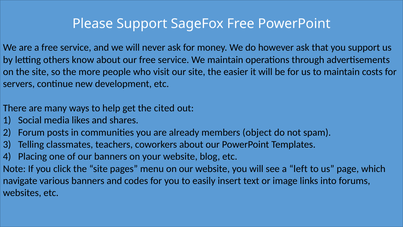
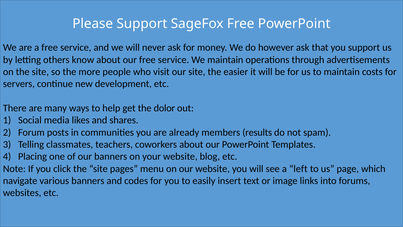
cited: cited -> dolor (164, 108)
object: object -> results (257, 132)
